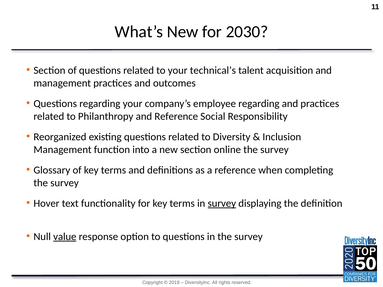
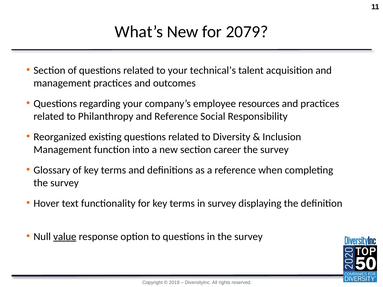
2030: 2030 -> 2079 (247, 32)
employee regarding: regarding -> resources (259, 104)
online: online -> career (227, 150)
survey underline: present -> none (222, 204)
